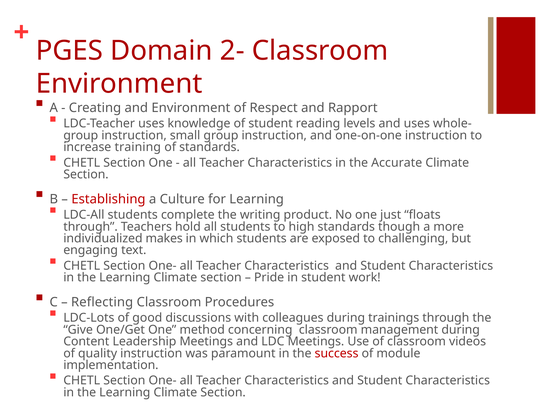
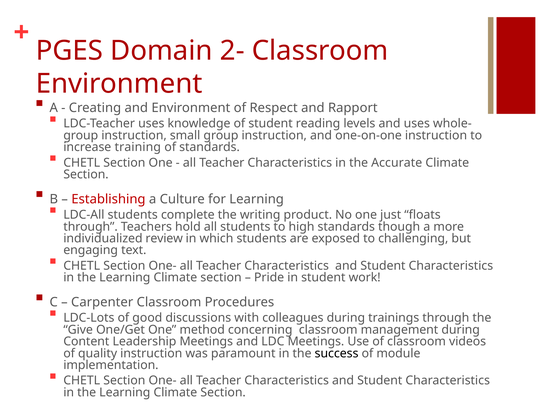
makes: makes -> review (164, 238)
Reflecting: Reflecting -> Carpenter (102, 302)
success colour: red -> black (337, 353)
